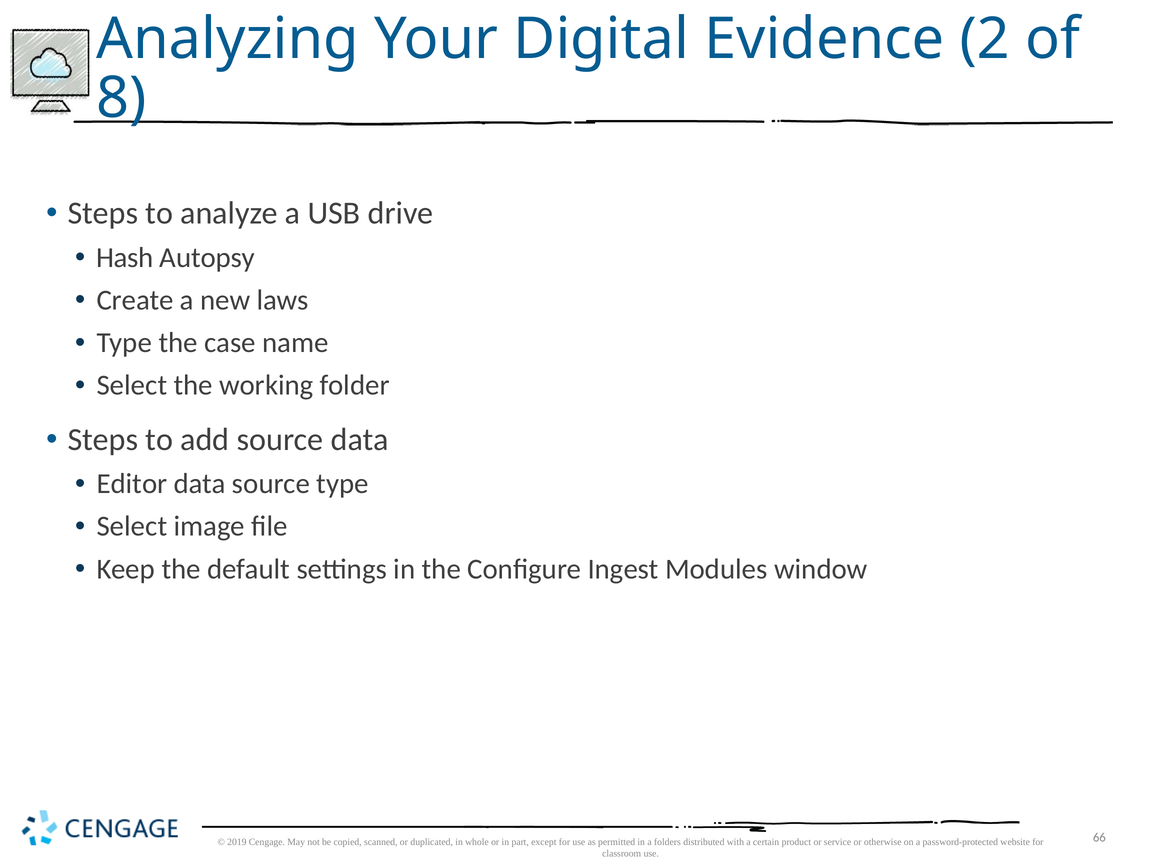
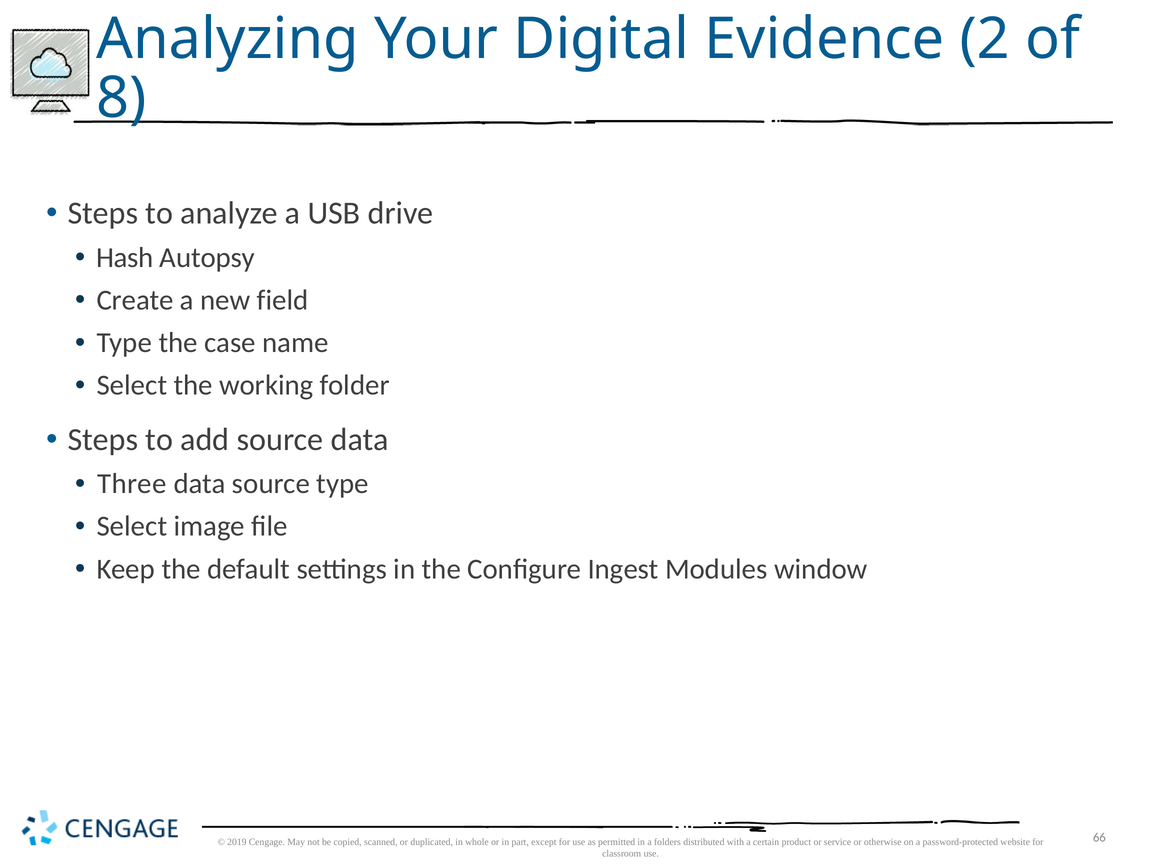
laws: laws -> field (283, 300)
Editor: Editor -> Three (132, 484)
